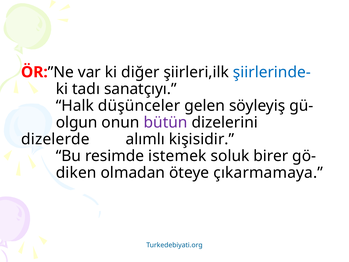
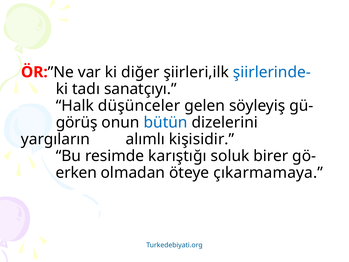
olgun: olgun -> görüş (77, 122)
bütün colour: purple -> blue (166, 122)
dizelerde: dizelerde -> yargıların (55, 139)
istemek: istemek -> karıştığı (177, 156)
diken: diken -> erken (76, 173)
